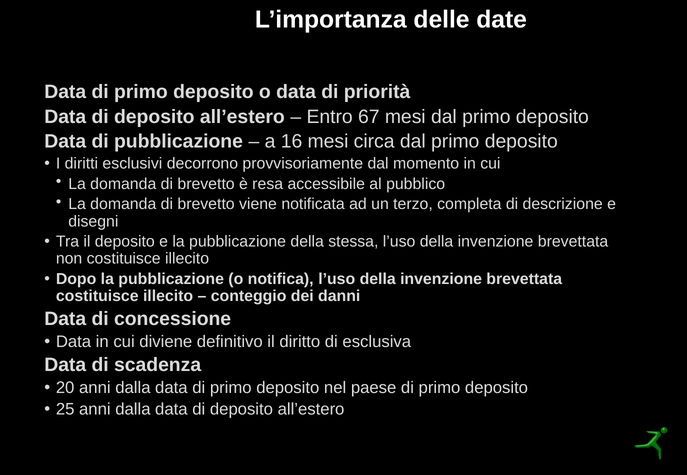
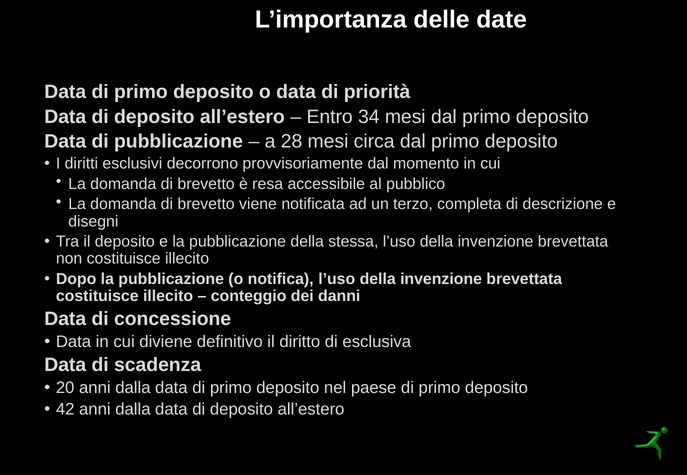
67: 67 -> 34 (369, 117)
16: 16 -> 28 (292, 142)
25: 25 -> 42 (65, 410)
